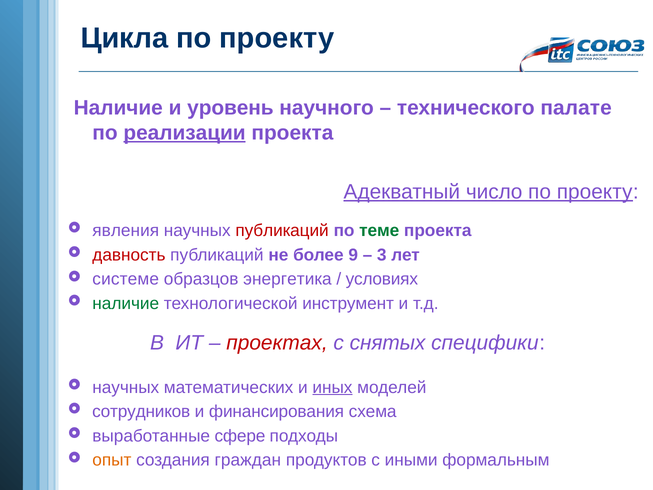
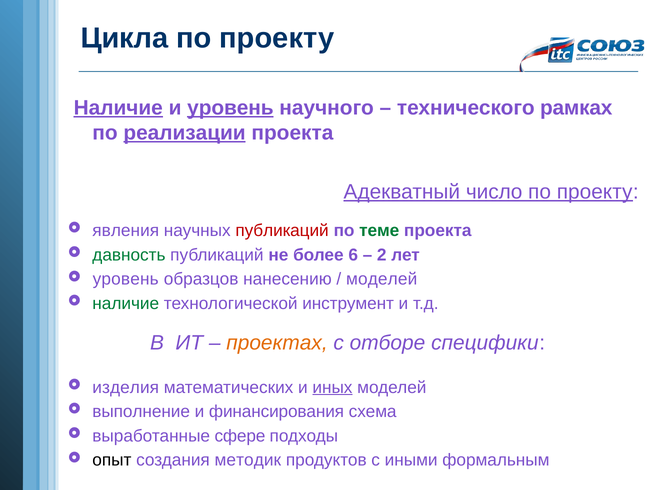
Наличие underline: none -> present (118, 108)
уровень underline: none -> present (230, 108)
палате: палате -> рамках (576, 108)
давность colour: red -> green (129, 255)
9: 9 -> 6 (353, 255)
3: 3 -> 2 (382, 255)
системе: системе -> уровень (126, 279)
энергетика: энергетика -> нанесению (287, 279)
условиях: условиях -> моделей (382, 279)
проектах colour: red -> orange (277, 343)
снятых: снятых -> отборе (387, 343)
научных: научных -> изделия (126, 387)
сотрудников: сотрудников -> выполнение (141, 411)
опыт colour: orange -> black (112, 460)
граждан: граждан -> методик (248, 460)
